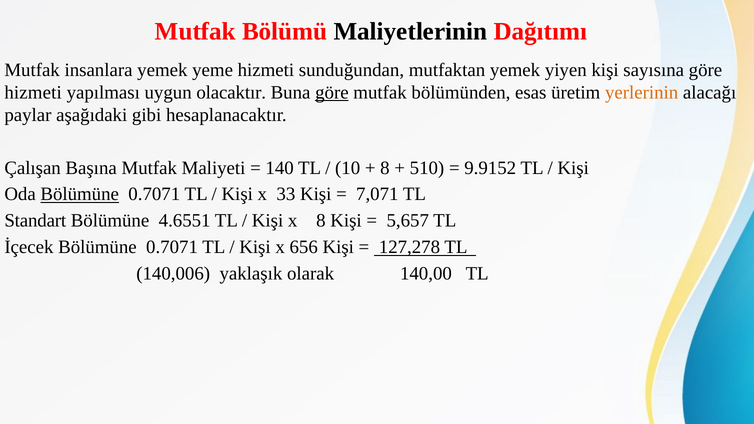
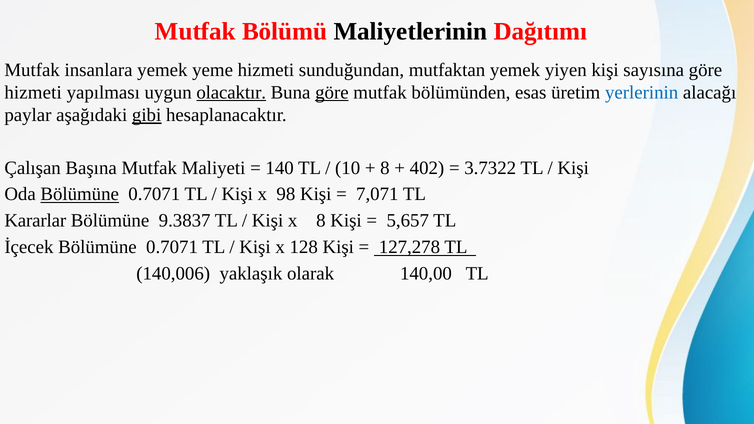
olacaktır underline: none -> present (231, 93)
yerlerinin colour: orange -> blue (642, 93)
gibi underline: none -> present (147, 115)
510: 510 -> 402 (427, 168)
9.9152: 9.9152 -> 3.7322 (490, 168)
33: 33 -> 98 (286, 194)
Standart: Standart -> Kararlar (35, 221)
4.6551: 4.6551 -> 9.3837 (185, 221)
656: 656 -> 128 (304, 247)
